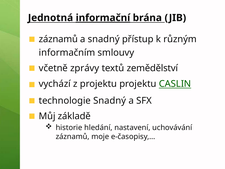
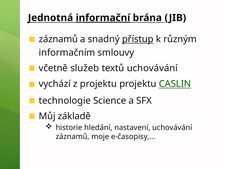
přístup underline: none -> present (138, 39)
zprávy: zprávy -> služeb (85, 68)
textů zemědělství: zemědělství -> uchovávání (152, 68)
technologie Snadný: Snadný -> Science (110, 101)
